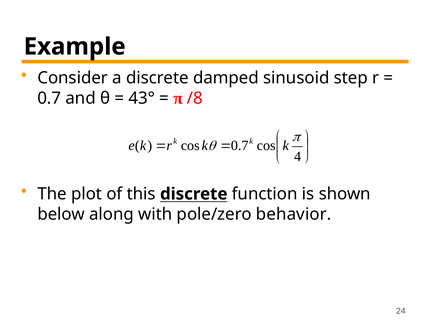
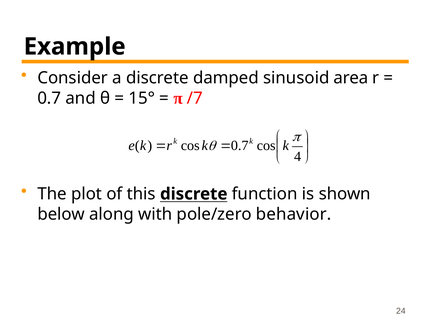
step: step -> area (351, 78)
43°: 43° -> 15° (142, 98)
/8: /8 -> /7 (195, 98)
